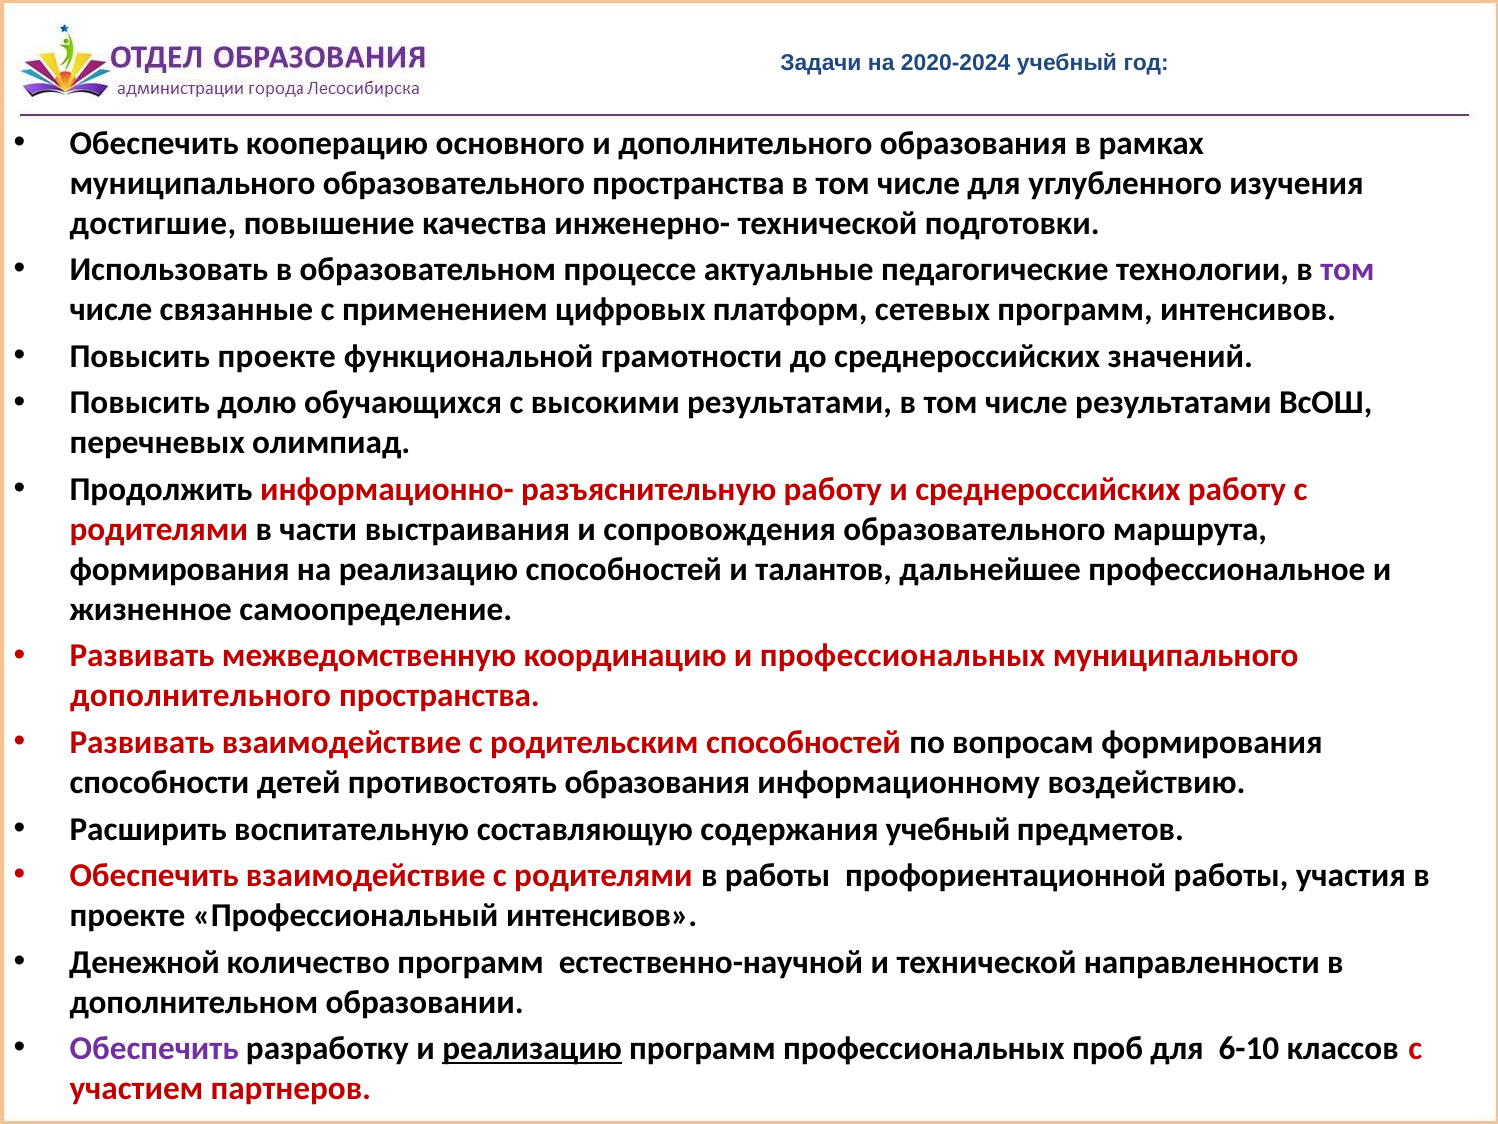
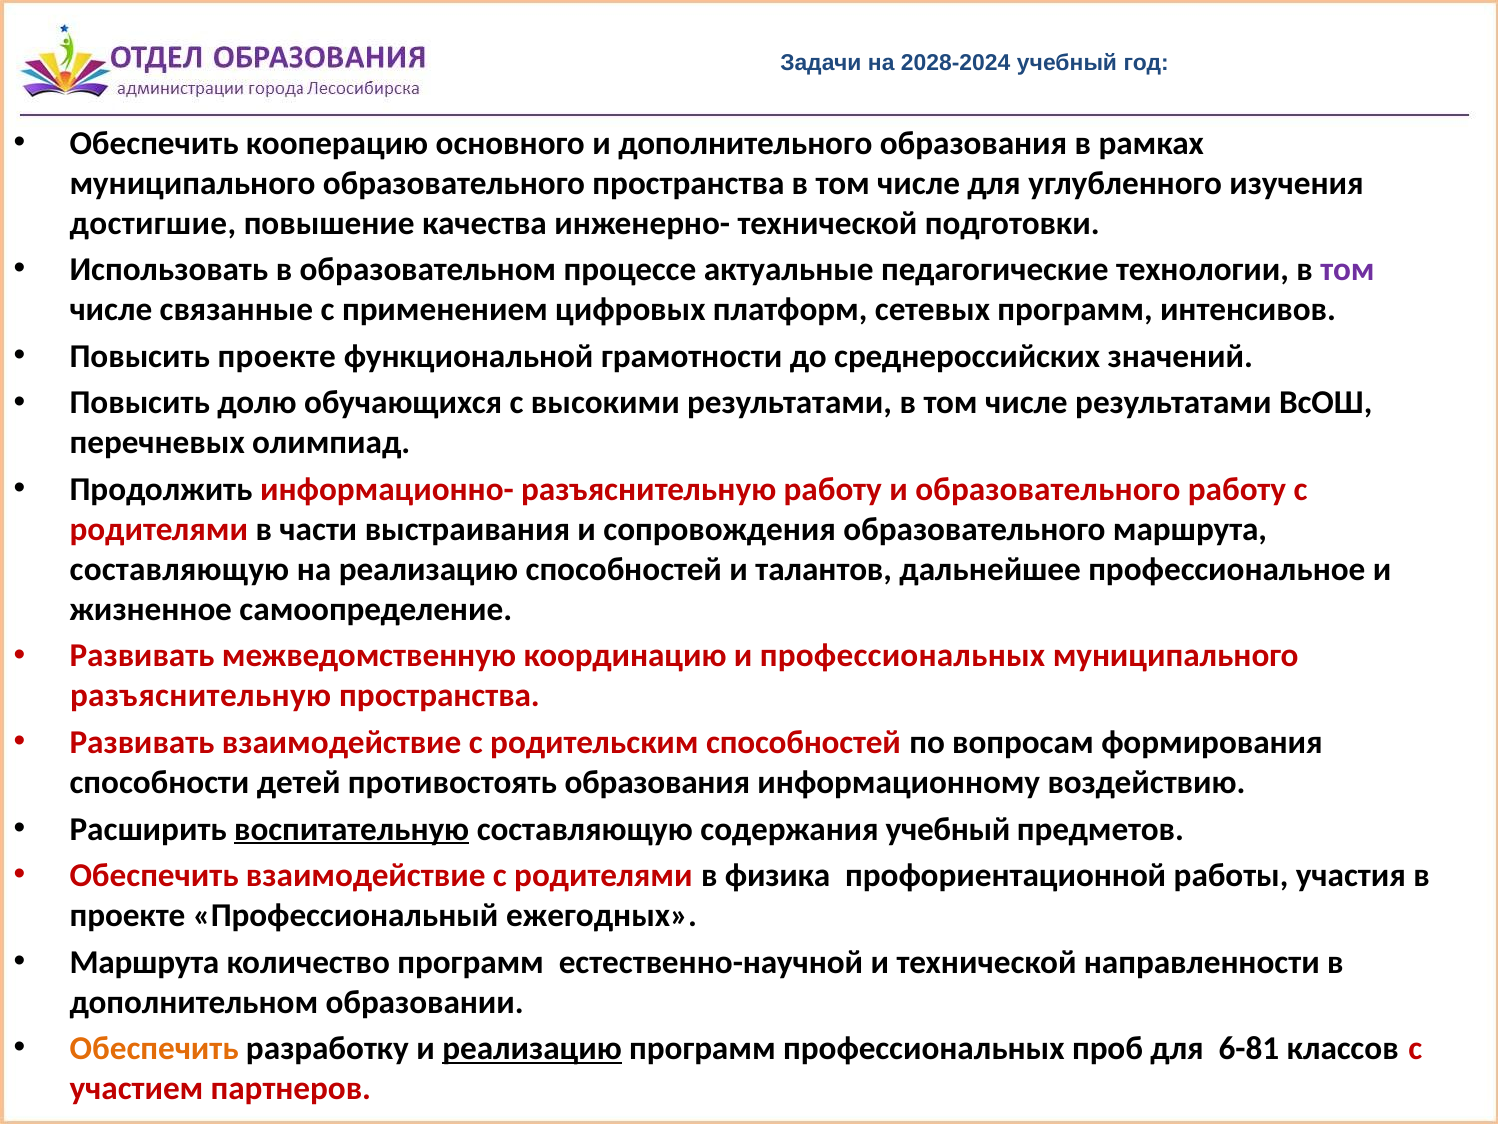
2020-2024: 2020-2024 -> 2028-2024 (956, 63)
и среднероссийских: среднероссийских -> образовательного (1048, 489)
формирования: формирования -> составляющую (179, 569)
дополнительного: дополнительного -> разъяснительную (201, 696)
воспитательную underline: none -> present (352, 829)
в работы: работы -> физика (778, 875)
Профессиональный интенсивов: интенсивов -> ежегодных (602, 915)
Денежной: Денежной -> Маршрута (145, 962)
Обеспечить colour: purple -> orange (154, 1048)
6-10: 6-10 -> 6-81 (1249, 1048)
